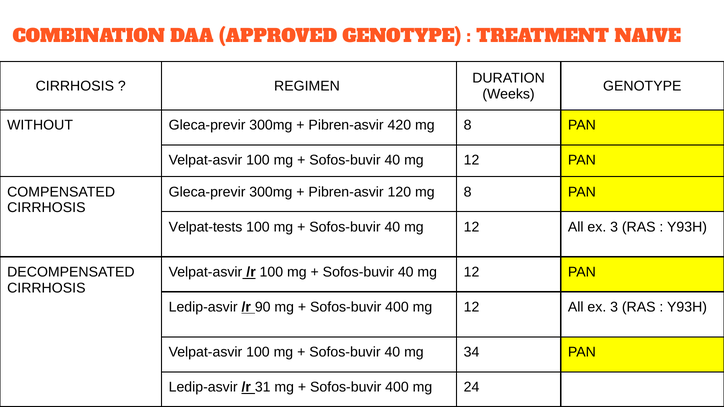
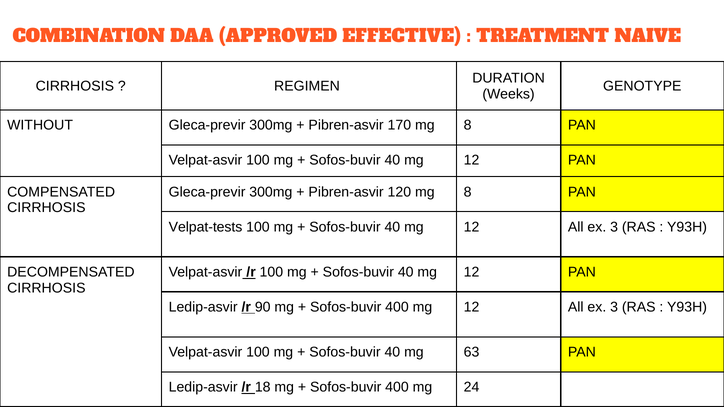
APPROVED GENOTYPE: GENOTYPE -> EFFECTIVE (402, 36)
420: 420 -> 170 (399, 125)
34: 34 -> 63 (472, 353)
31: 31 -> 18 (263, 388)
